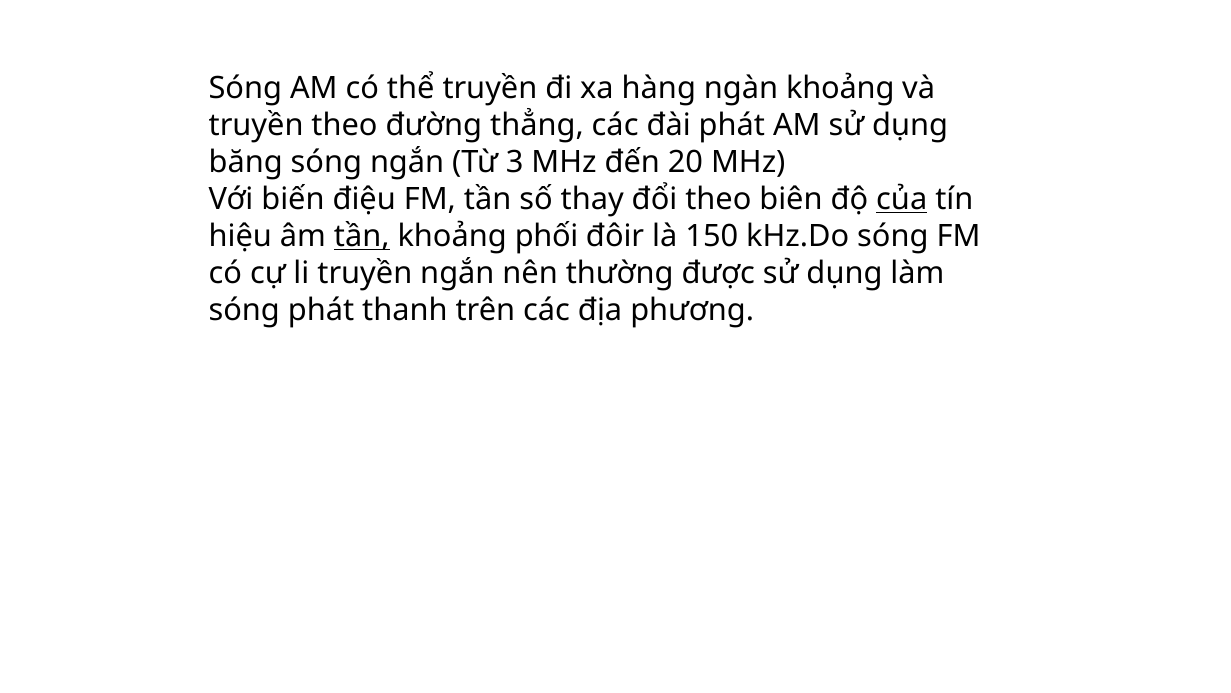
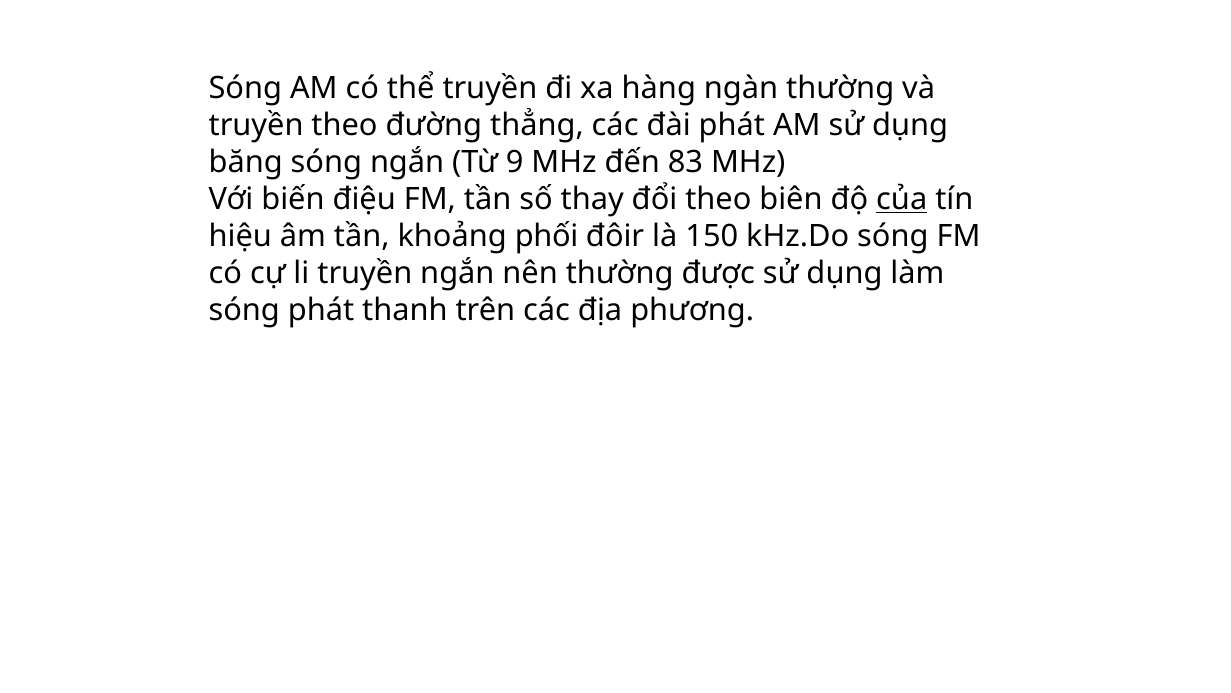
ngàn khoảng: khoảng -> thường (840, 88)
3: 3 -> 9 (515, 162)
20: 20 -> 83 (685, 162)
tần underline: present -> none (362, 236)
